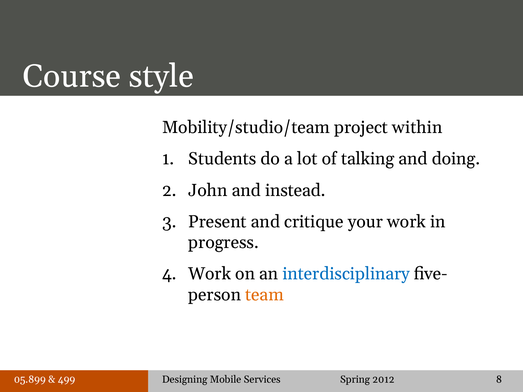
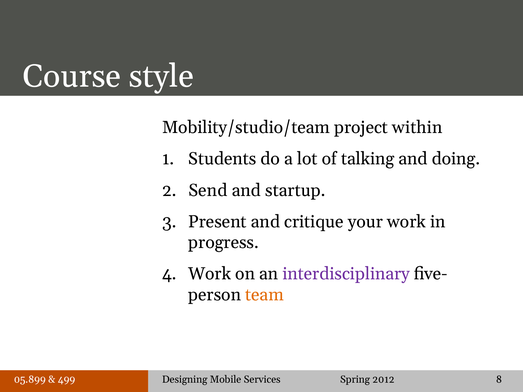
John: John -> Send (208, 190)
instead: instead -> startup (295, 190)
interdisciplinary colour: blue -> purple (346, 274)
